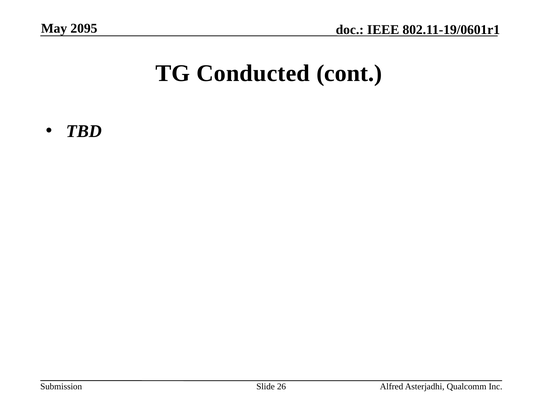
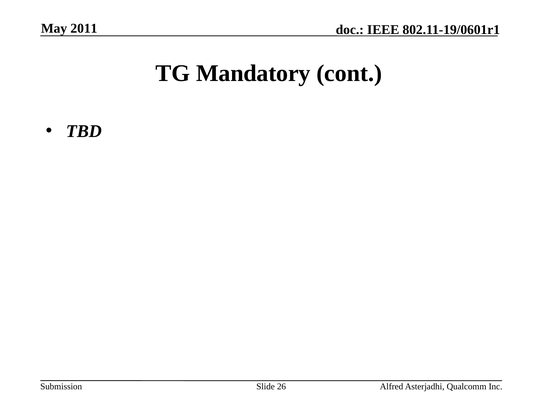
2095: 2095 -> 2011 (84, 29)
Conducted: Conducted -> Mandatory (253, 73)
